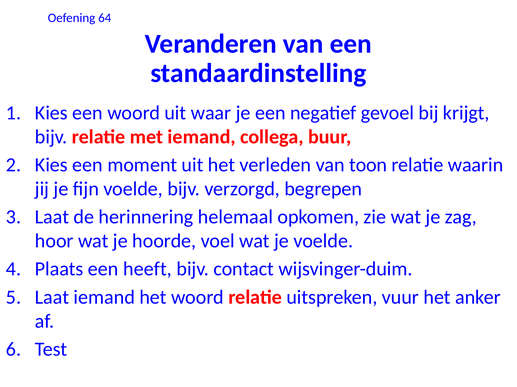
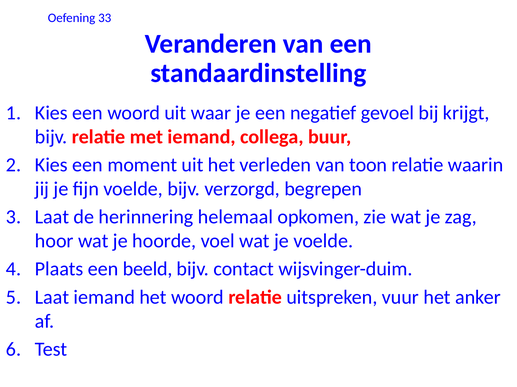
64: 64 -> 33 (105, 18)
heeft: heeft -> beeld (148, 270)
